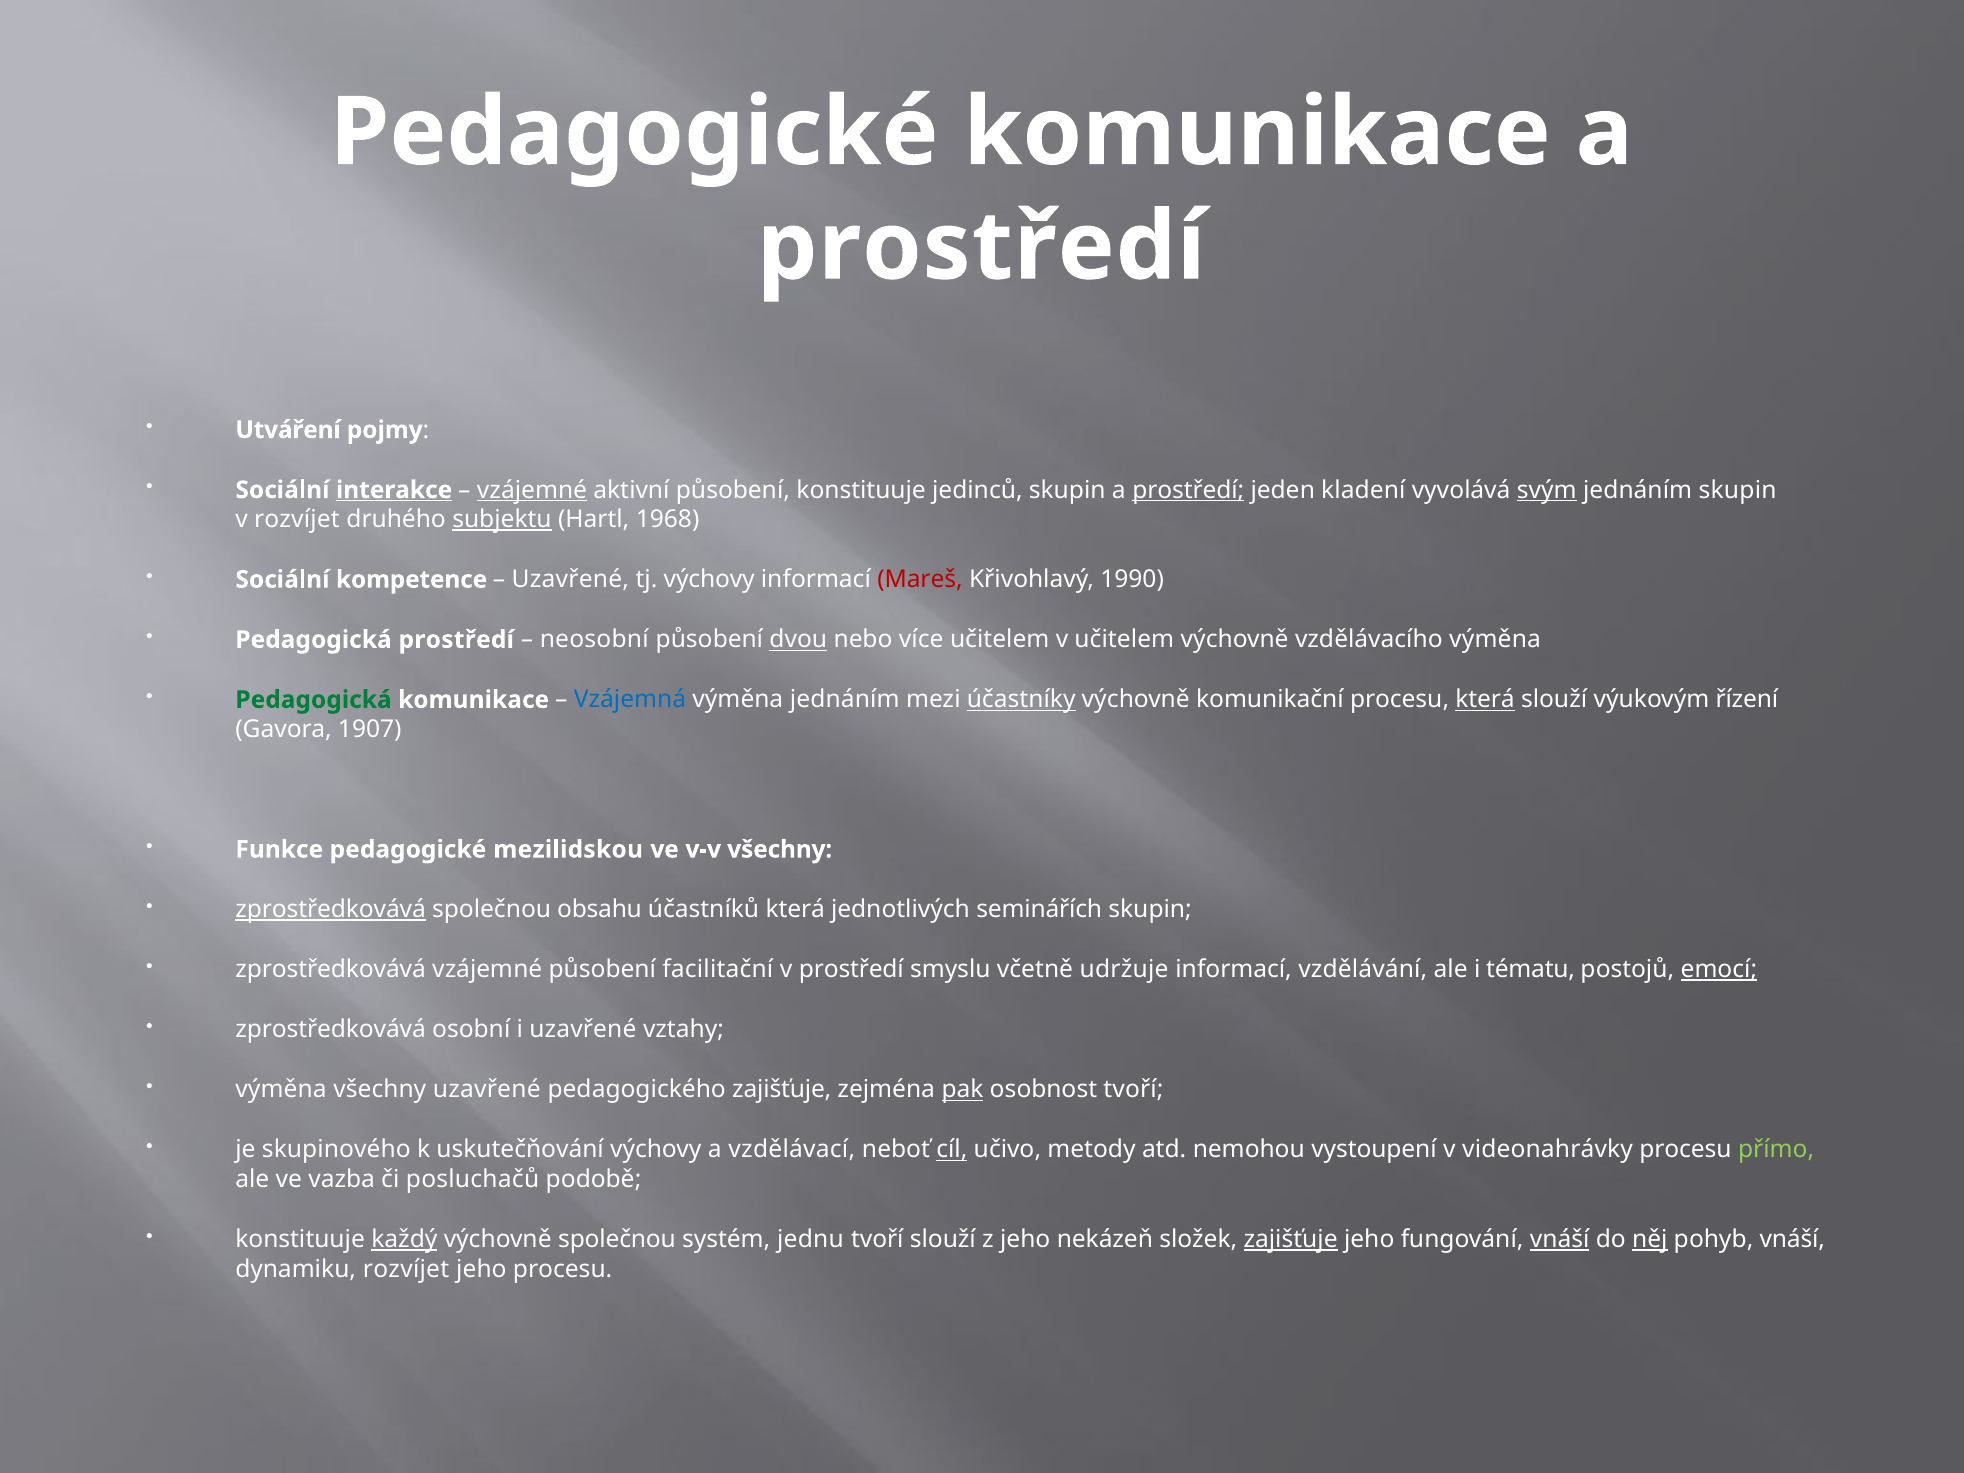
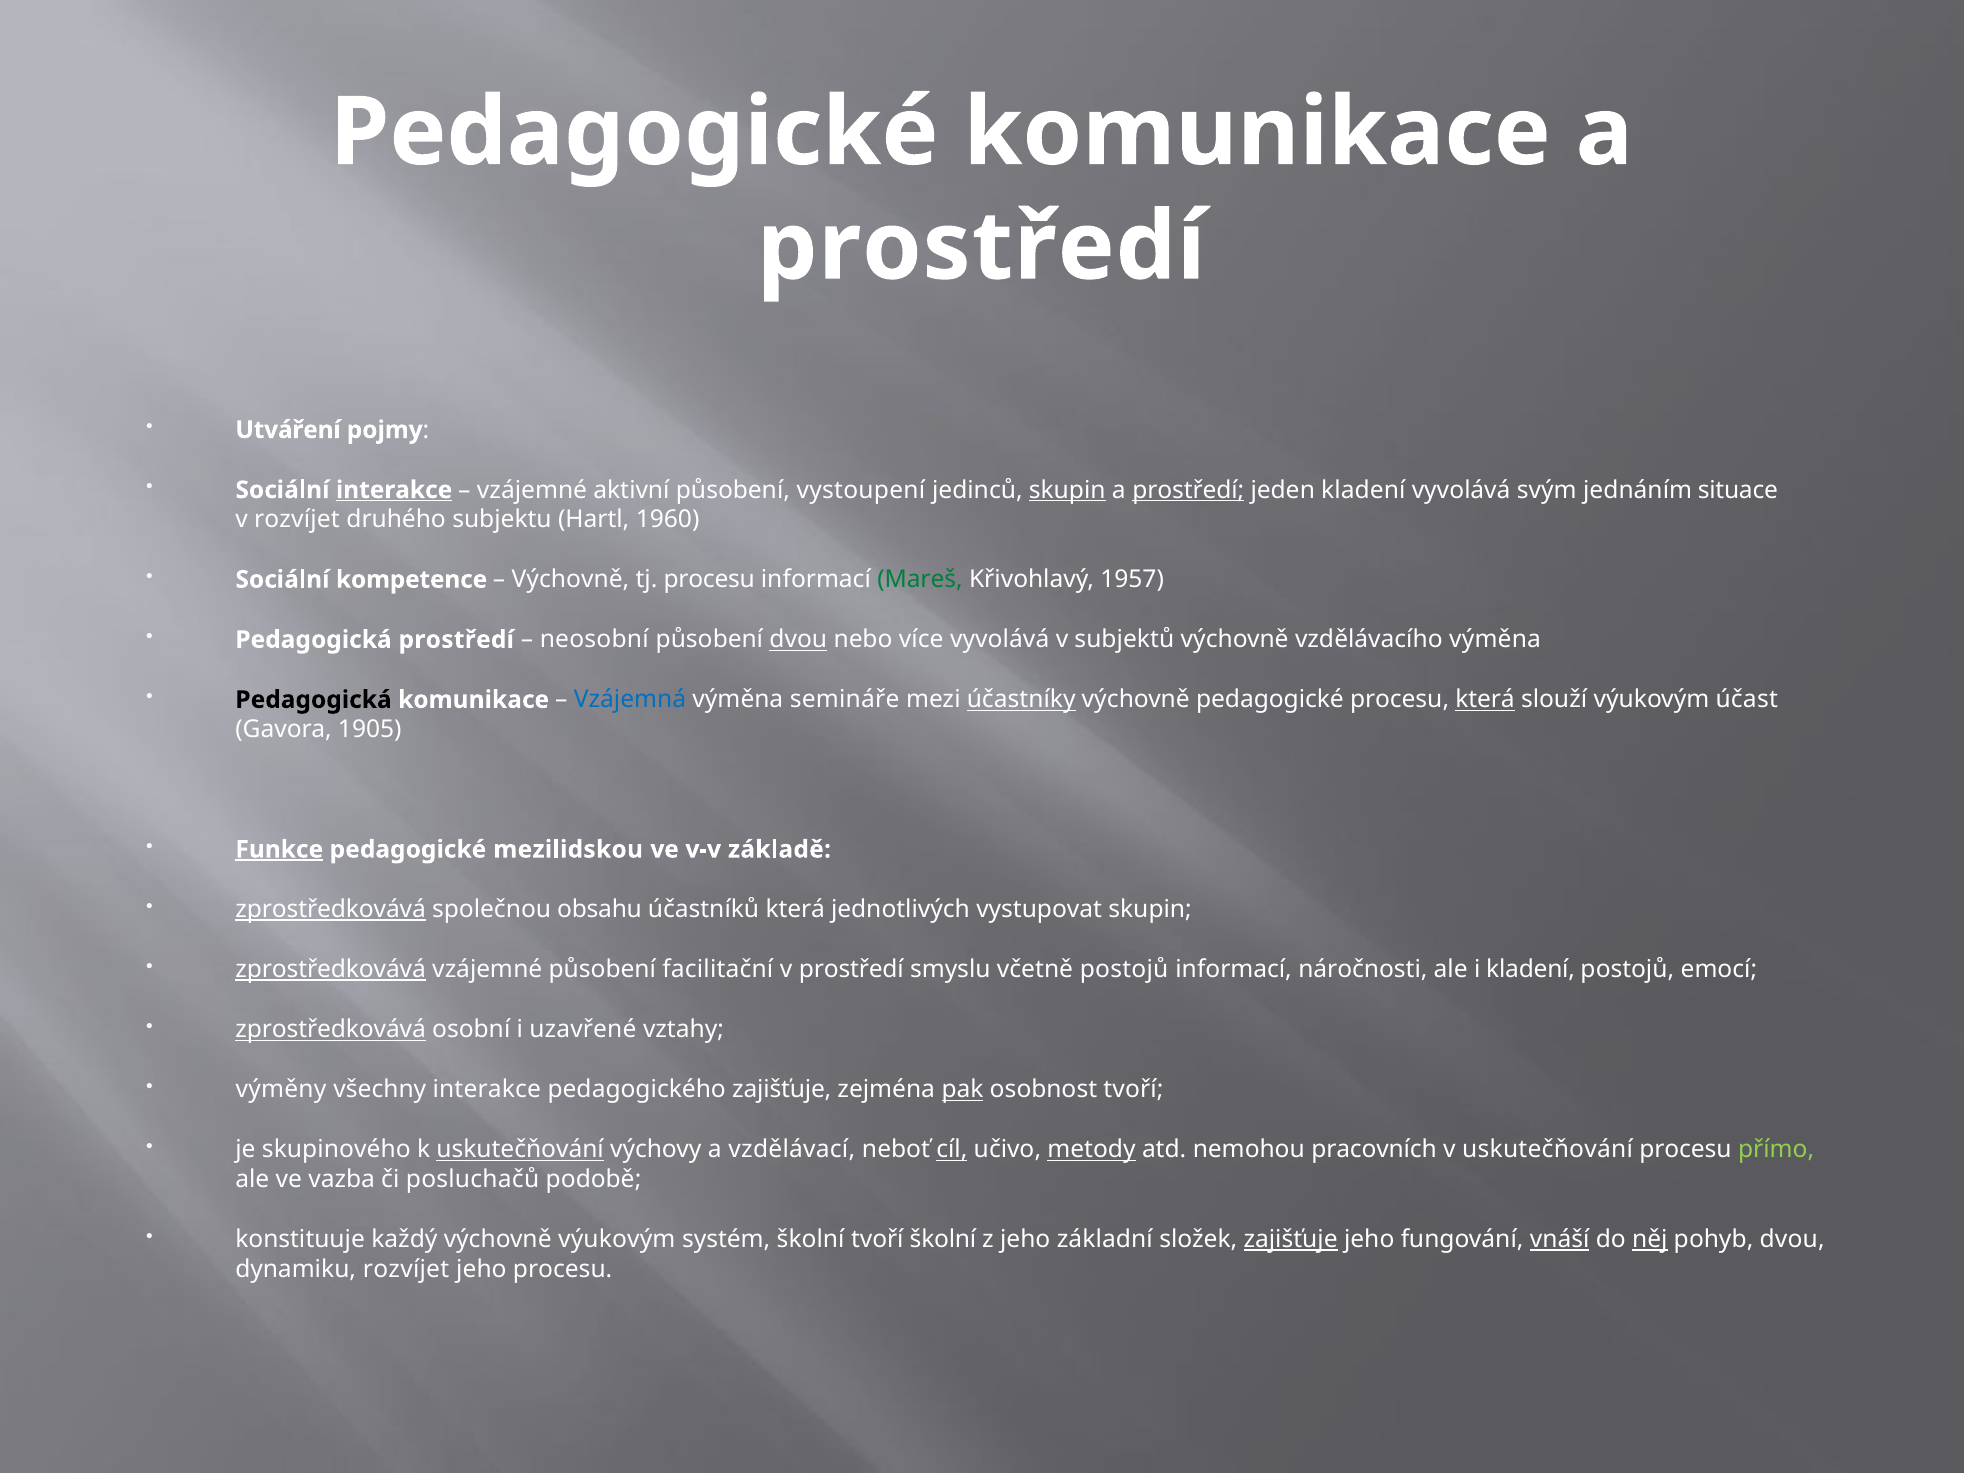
vzájemné underline: present -> none (532, 490)
působení konstituuje: konstituuje -> vystoupení (861, 490)
skupin underline: none -> present (1067, 490)
svým underline: present -> none (1547, 490)
jednáním skupin: skupin -> situace (1738, 490)
subjektu underline: present -> none (502, 520)
1968: 1968 -> 1960 (668, 520)
Uzavřené: Uzavřené -> Výchovně (570, 580)
tj výchovy: výchovy -> procesu (709, 580)
Mareš colour: red -> green (920, 580)
1990: 1990 -> 1957 (1132, 580)
více učitelem: učitelem -> vyvolává (1000, 640)
v učitelem: učitelem -> subjektů (1124, 640)
Pedagogická colour: green -> black (314, 700)
výměna jednáním: jednáním -> semináře (845, 700)
výchovně komunikační: komunikační -> pedagogické (1270, 700)
řízení: řízení -> účast (1747, 700)
1907: 1907 -> 1905 (370, 729)
Funkce underline: none -> present (279, 849)
v-v všechny: všechny -> základě (779, 849)
seminářích: seminářích -> vystupovat (1039, 910)
zprostředkovává underline: none -> present (331, 970)
včetně udržuje: udržuje -> postojů (1124, 970)
vzdělávání: vzdělávání -> náročnosti (1363, 970)
i tématu: tématu -> kladení (1531, 970)
emocí underline: present -> none (1719, 970)
zprostředkovává underline: none -> present (331, 1030)
výměna: výměna -> výměny (281, 1090)
všechny uzavřené: uzavřené -> interakce (487, 1090)
uskutečňování underline: none -> present (520, 1150)
metody underline: none -> present (1091, 1150)
vystoupení: vystoupení -> pracovních (1374, 1150)
v videonahrávky: videonahrávky -> uskutečňování (1548, 1150)
každý underline: present -> none (404, 1239)
výchovně společnou: společnou -> výukovým (617, 1239)
systém jednu: jednu -> školní (811, 1239)
tvoří slouží: slouží -> školní (943, 1239)
nekázeň: nekázeň -> základní (1105, 1239)
pohyb vnáší: vnáší -> dvou (1792, 1239)
